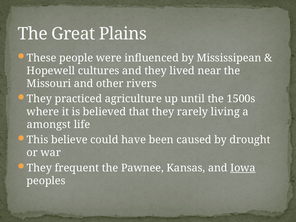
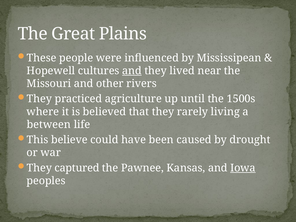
and underline: none -> present (132, 71)
amongst: amongst -> between (49, 125)
frequent: frequent -> captured (77, 168)
